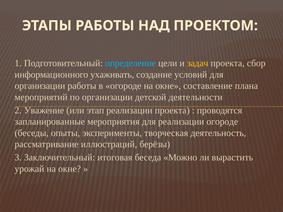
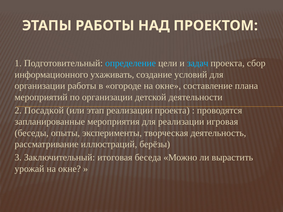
задач colour: yellow -> light blue (198, 63)
Уважение: Уважение -> Посадкой (44, 110)
реализации огороде: огороде -> игровая (222, 122)
